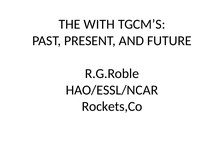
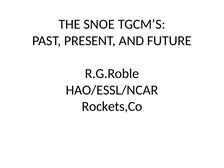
WITH: WITH -> SNOE (99, 24)
